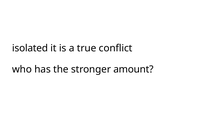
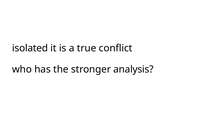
amount: amount -> analysis (133, 69)
